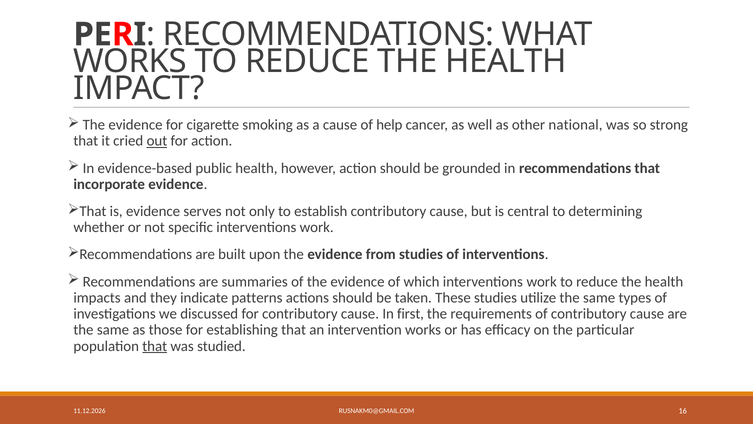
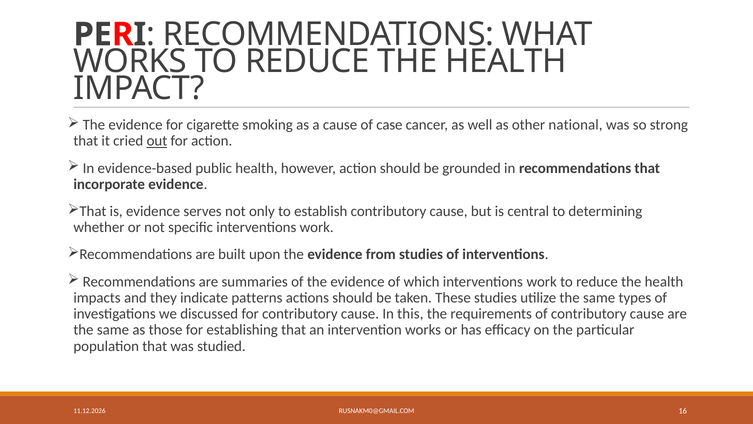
help: help -> case (389, 125)
first: first -> this (410, 314)
that underline: present -> none (155, 346)
